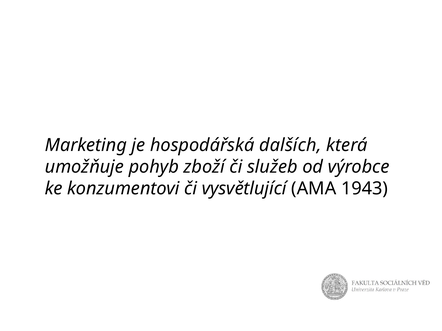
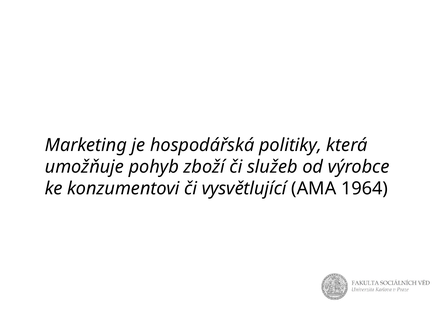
dalších: dalších -> politiky (290, 145)
1943: 1943 -> 1964 (364, 189)
